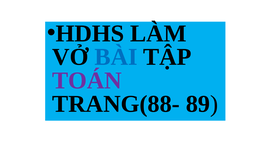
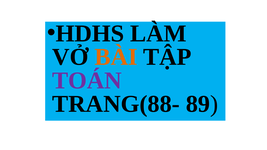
BÀI colour: blue -> orange (116, 57)
